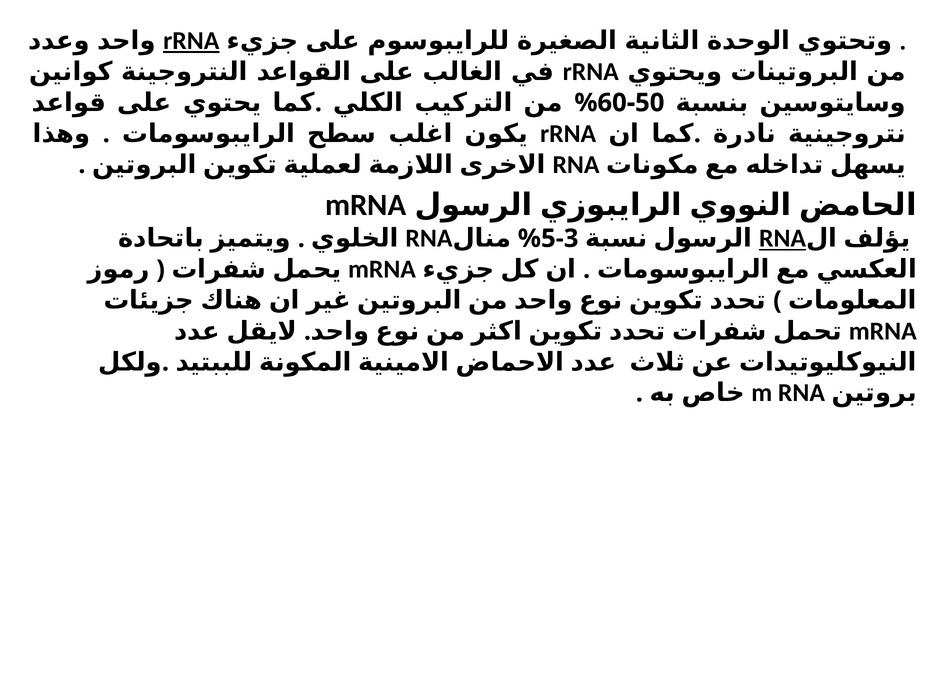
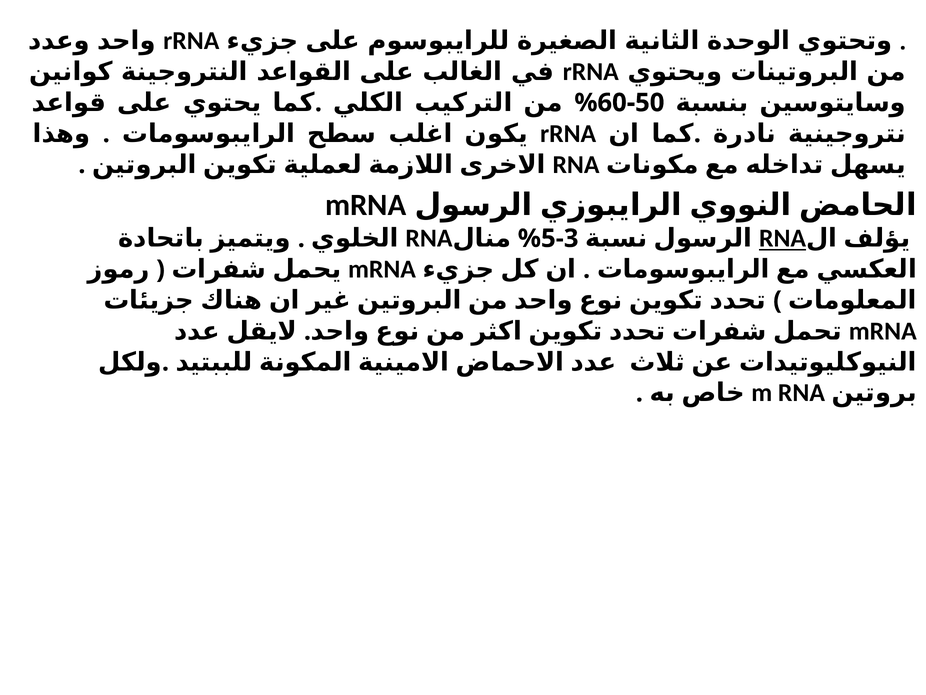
rRNA underline: present -> none (191, 41)
